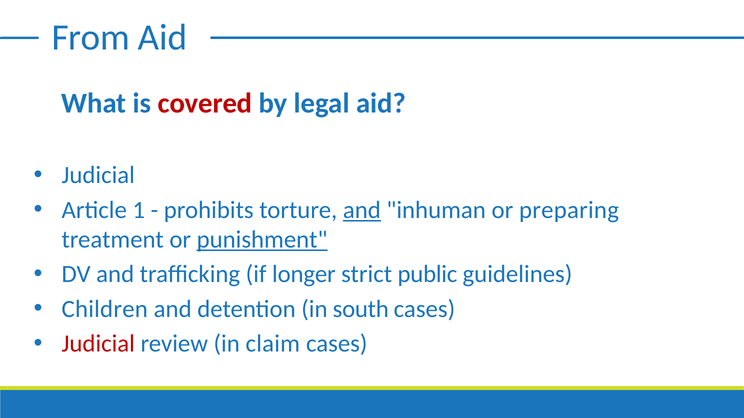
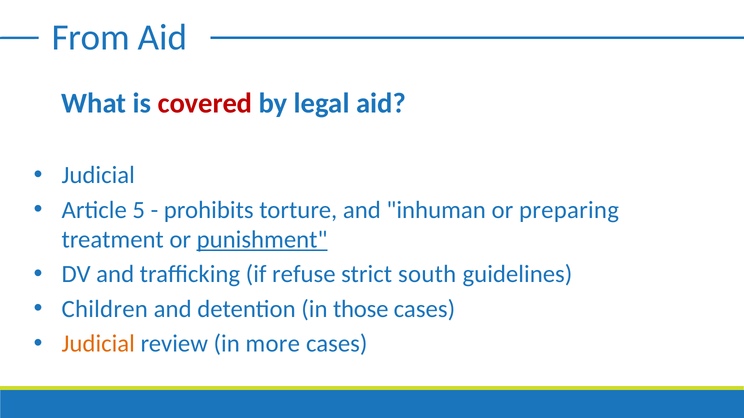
1: 1 -> 5 (139, 210)
and underline: present -> none (362, 210)
longer: longer -> refuse (304, 275)
public: public -> south (427, 275)
south: south -> those (361, 309)
Judicial colour: red -> orange (98, 344)
claim: claim -> more (273, 344)
